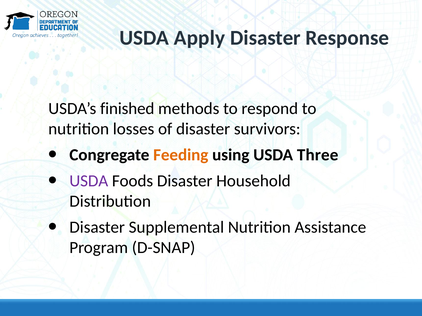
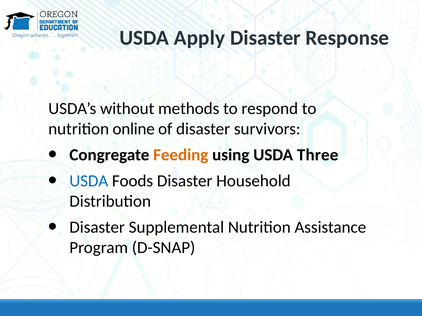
finished: finished -> without (127, 109)
losses: losses -> online (134, 129)
USDA colour: purple -> blue (89, 181)
